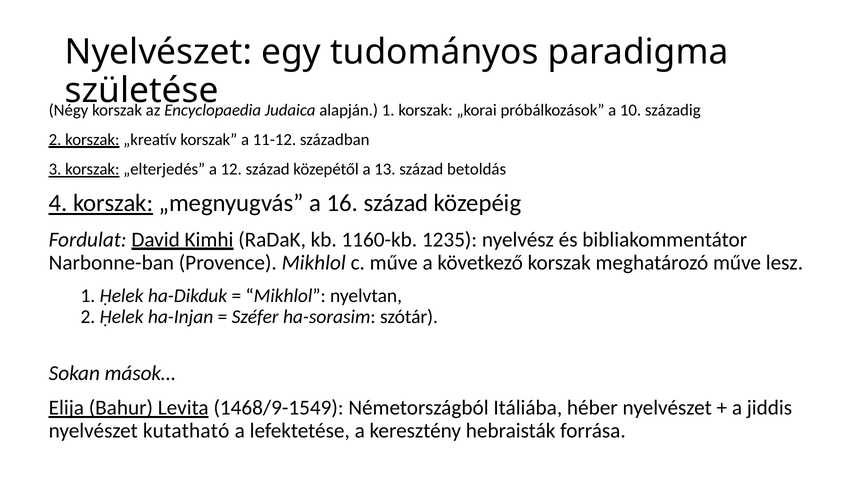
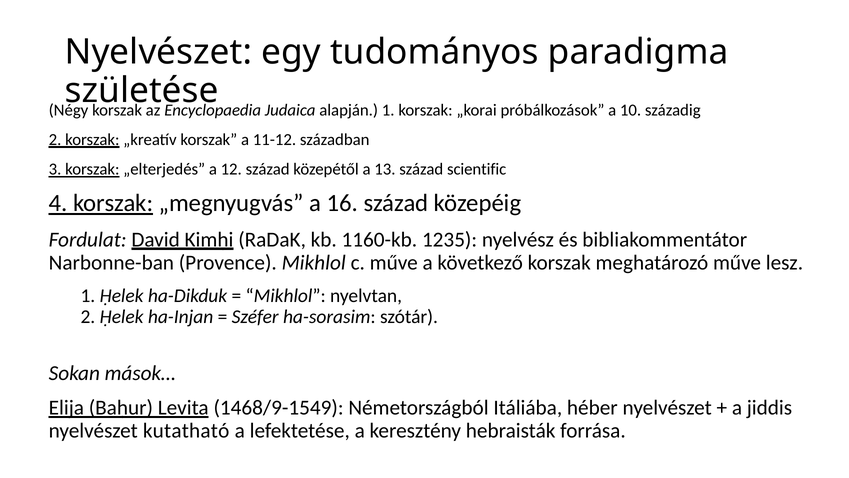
betoldás: betoldás -> scientific (477, 169)
